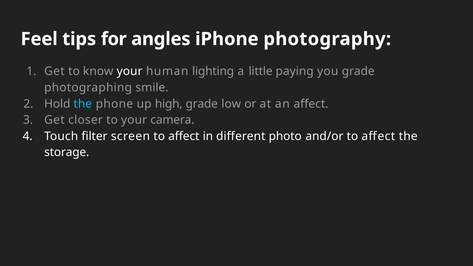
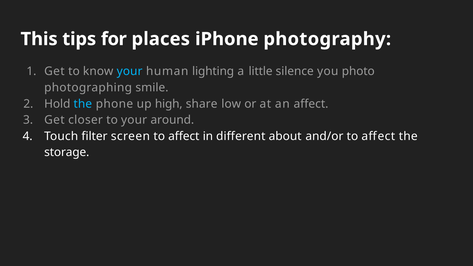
Feel: Feel -> This (39, 39)
angles: angles -> places (161, 39)
your colour: white -> light blue (130, 71)
paying: paying -> silence (295, 71)
you grade: grade -> photo (358, 71)
high grade: grade -> share (202, 104)
camera: camera -> around (172, 120)
photo: photo -> about (285, 136)
